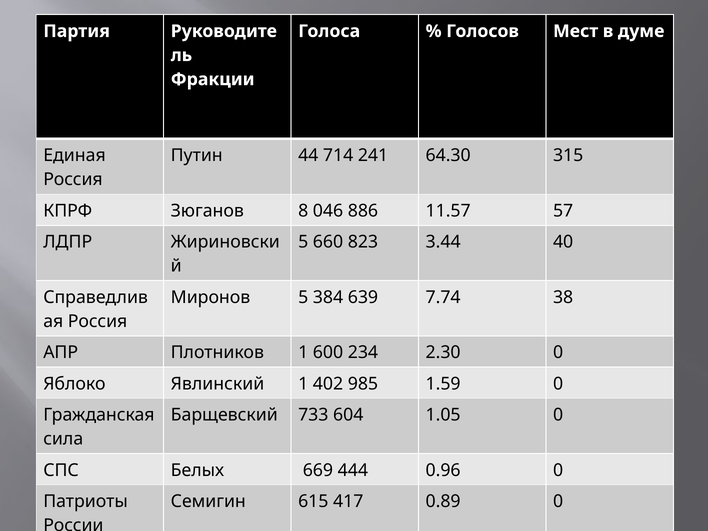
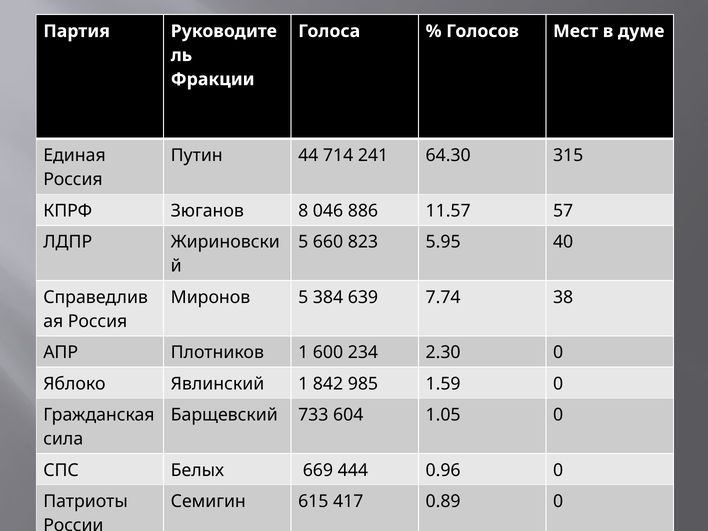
3.44: 3.44 -> 5.95 (443, 242)
402: 402 -> 842 (328, 384)
